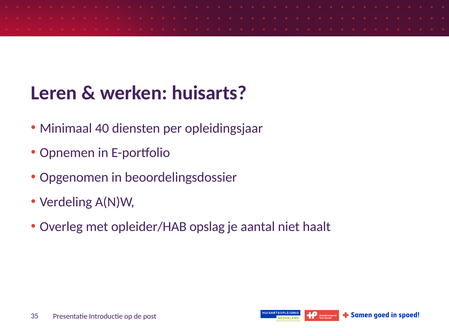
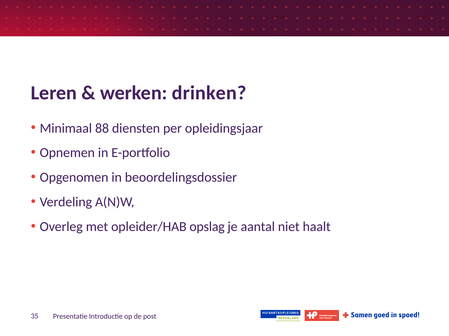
huisarts: huisarts -> drinken (209, 93)
40: 40 -> 88 (102, 128)
